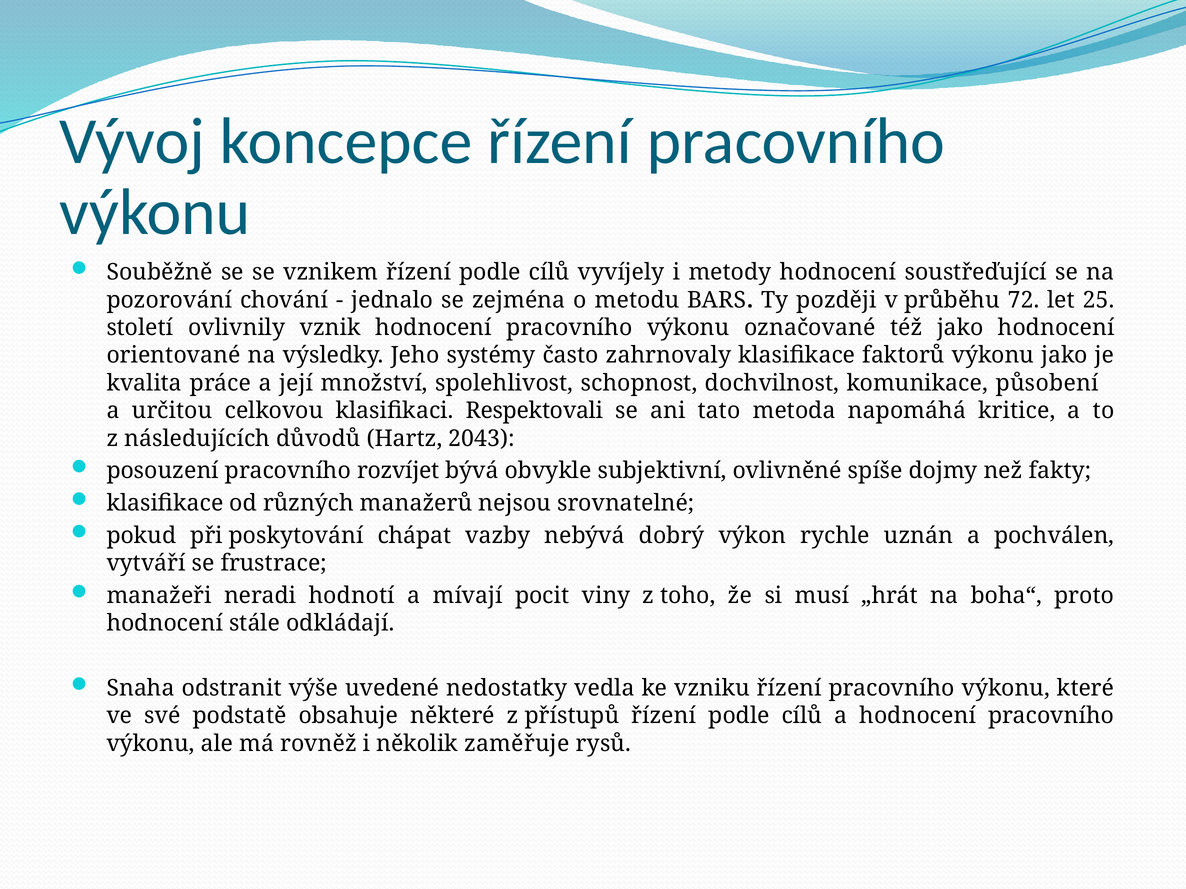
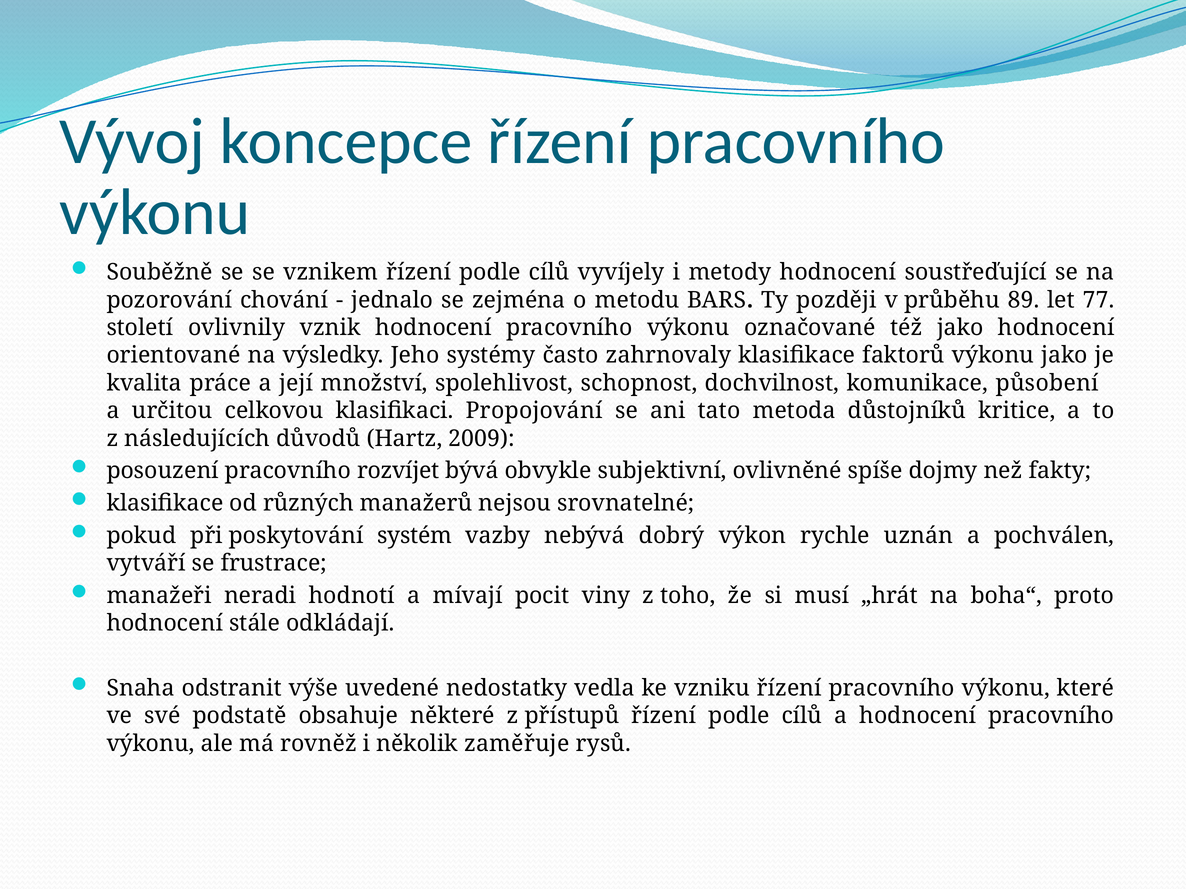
72: 72 -> 89 (1024, 300)
25: 25 -> 77 (1099, 300)
Respektovali: Respektovali -> Propojování (534, 411)
napomáhá: napomáhá -> důstojníků (907, 411)
2043: 2043 -> 2009 (482, 439)
chápat: chápat -> systém (415, 536)
